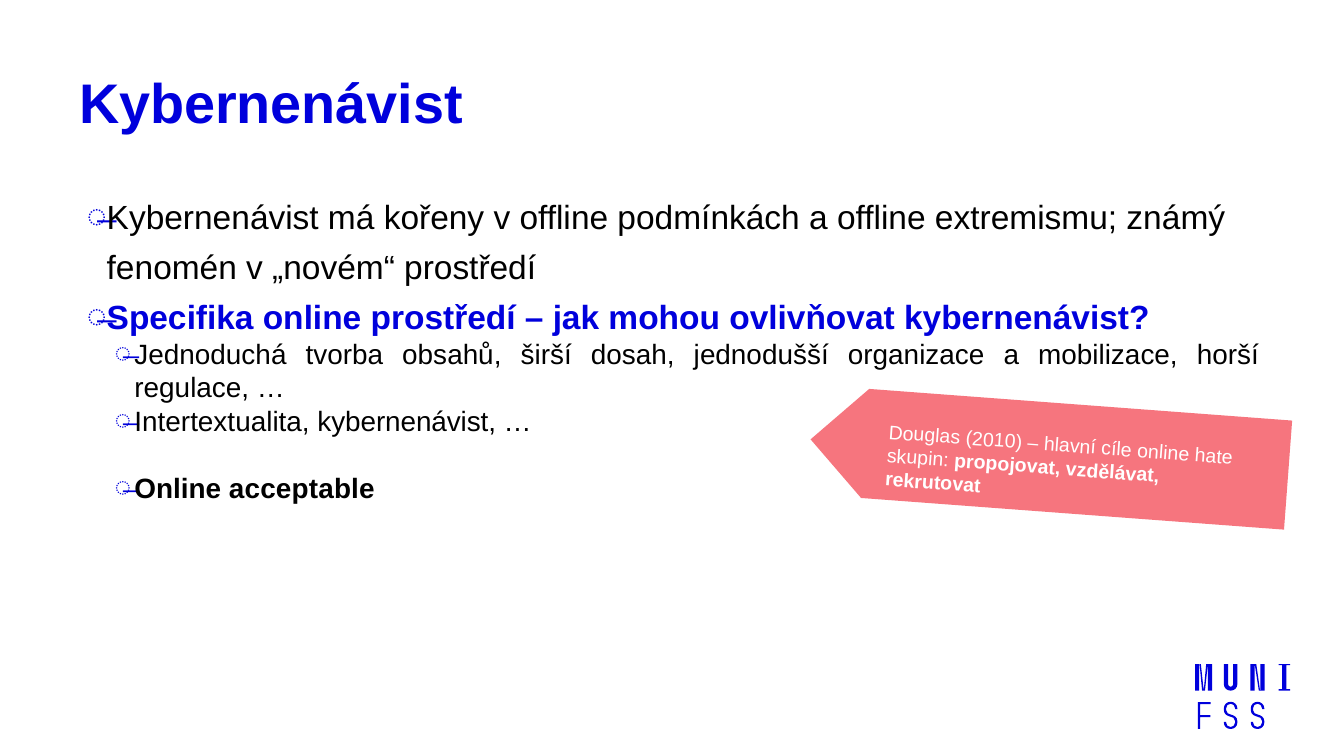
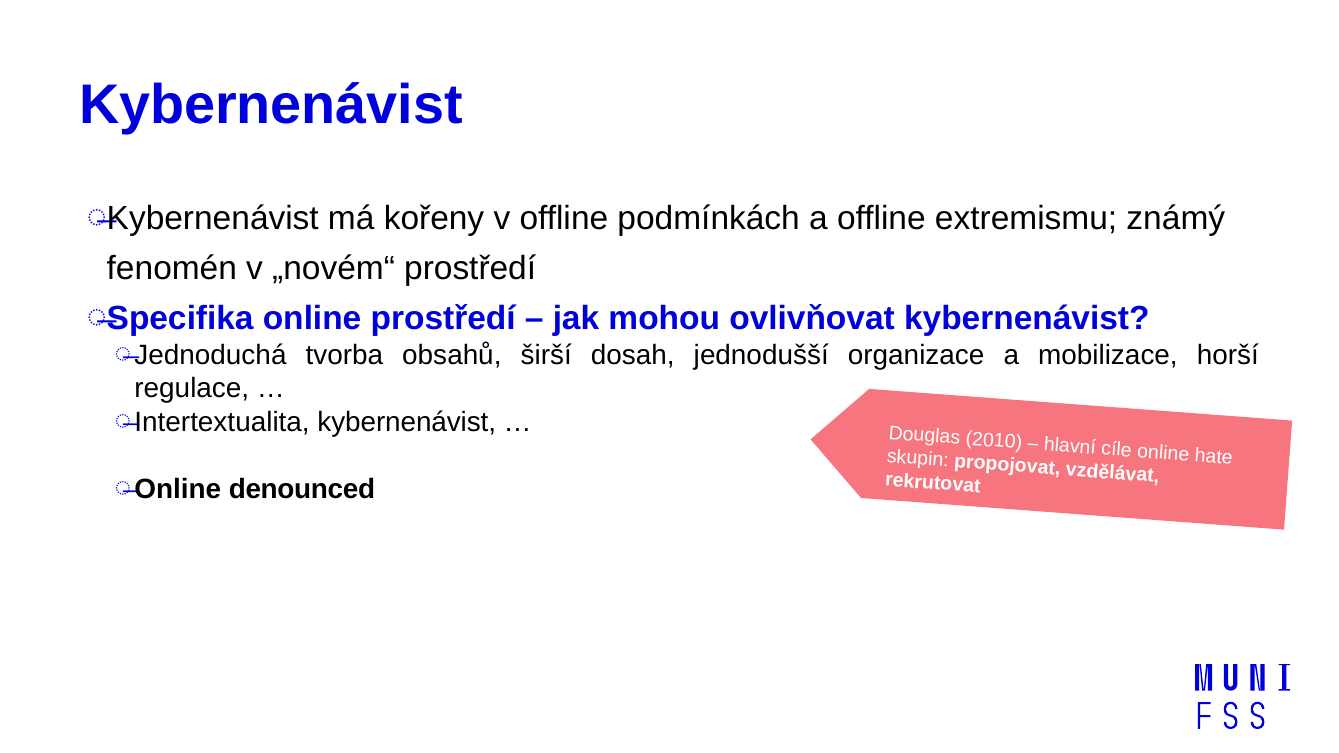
acceptable: acceptable -> denounced (302, 489)
